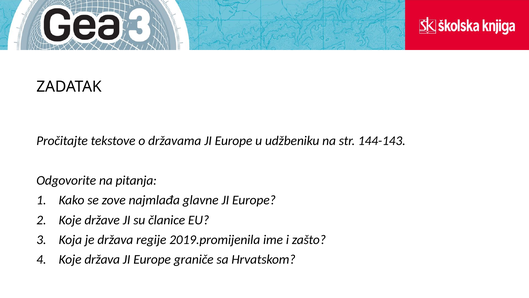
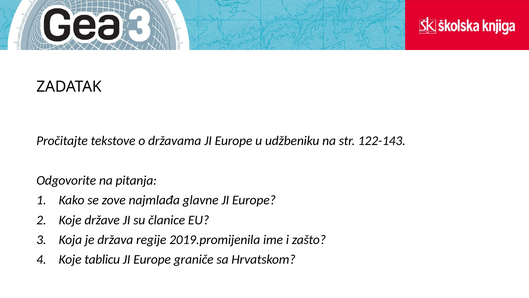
144-143: 144-143 -> 122-143 (382, 140)
Koje država: država -> tablicu (102, 259)
